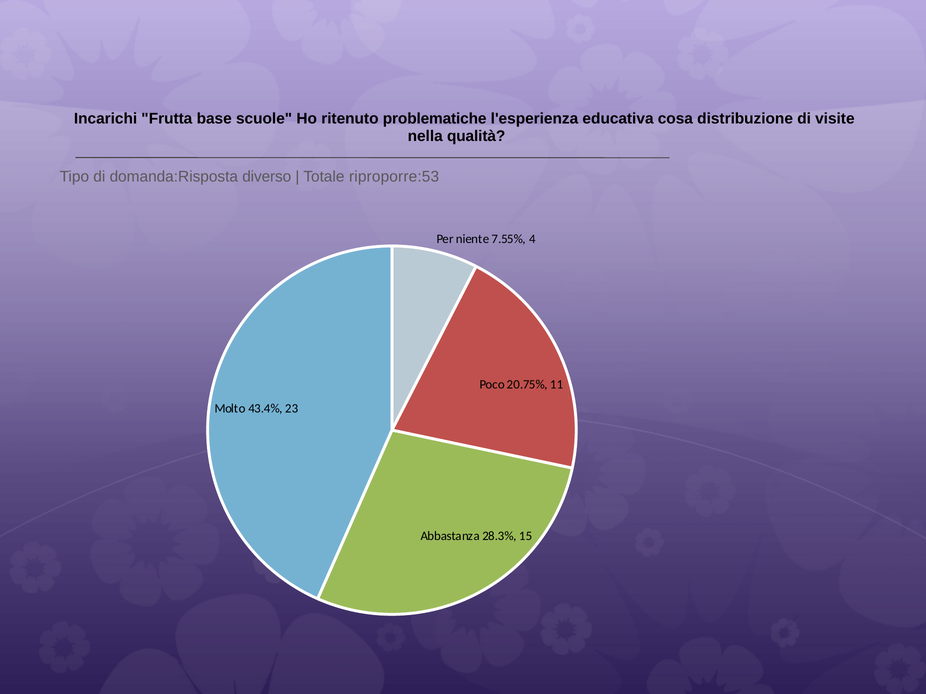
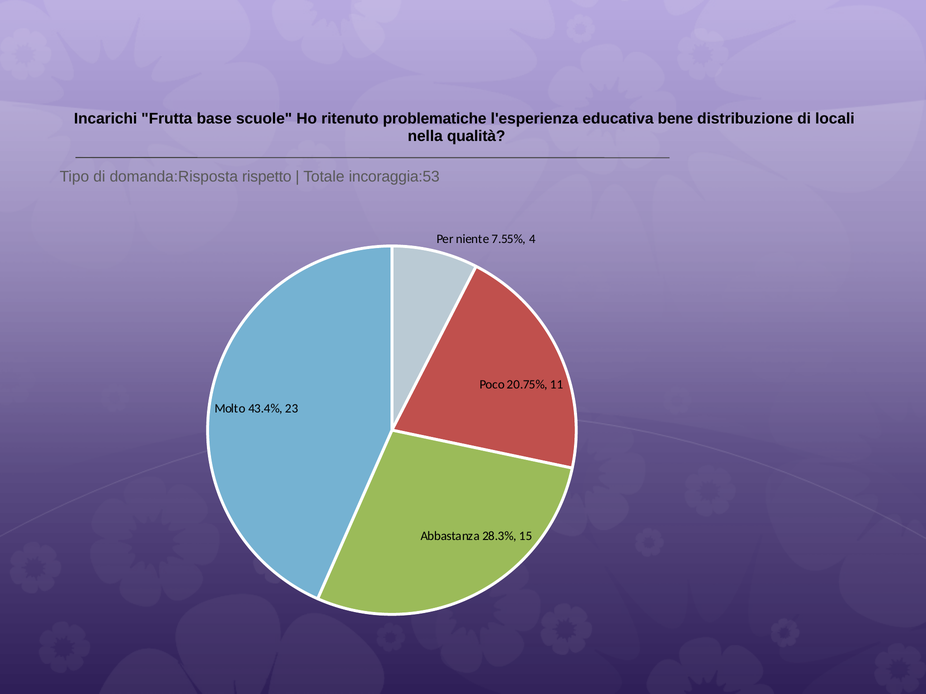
cosa: cosa -> bene (675, 119)
visite: visite -> locali (835, 119)
diverso: diverso -> rispetto (267, 177)
riproporre:53: riproporre:53 -> incoraggia:53 (394, 177)
